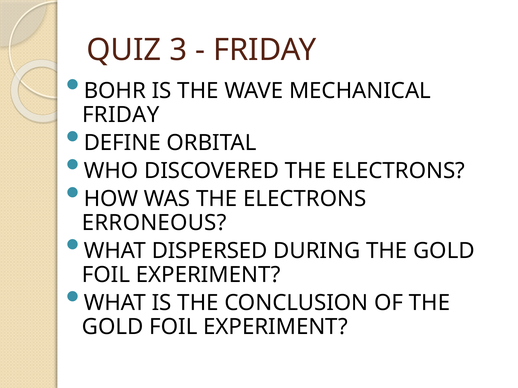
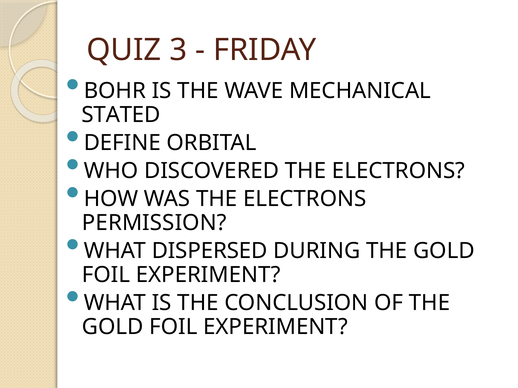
FRIDAY: FRIDAY -> STATED (121, 115)
ERRONEOUS: ERRONEOUS -> PERMISSION (154, 223)
